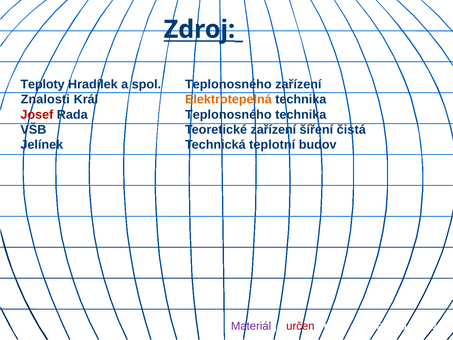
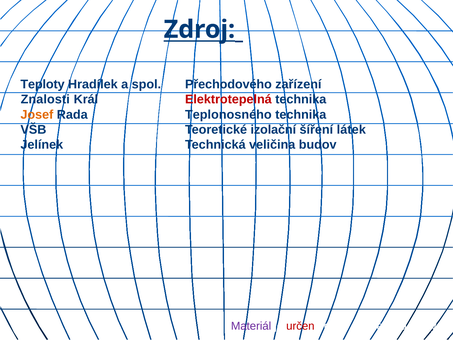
spol Teplonosného: Teplonosného -> Přechodového (228, 84)
Elektrotepelná colour: orange -> red (228, 99)
Josef colour: red -> orange (37, 114)
Teoretické zařízení: zařízení -> izolační (273, 130)
čistá: čistá -> látek (351, 130)
teplotní: teplotní -> veličina (272, 145)
